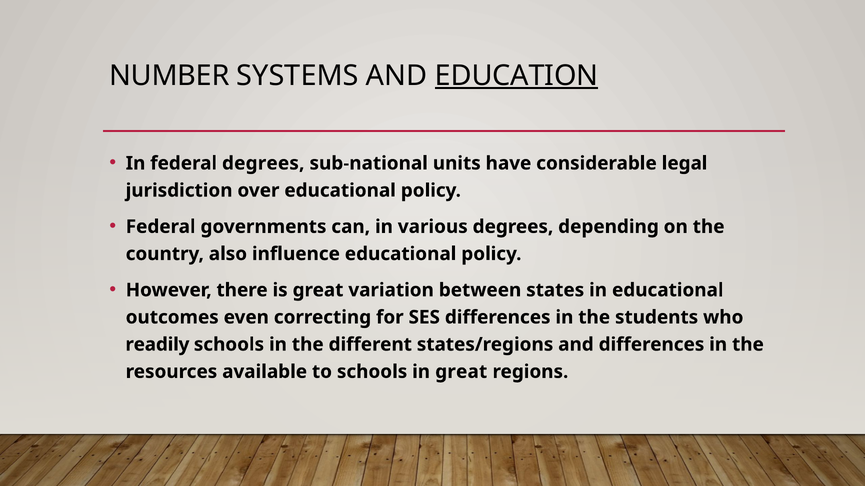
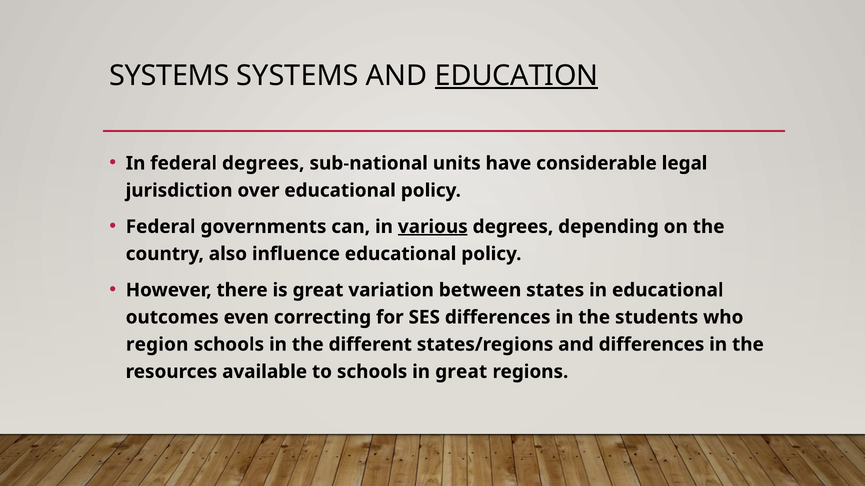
NUMBER: NUMBER -> SYSTEMS (169, 76)
various underline: none -> present (433, 227)
readily: readily -> region (157, 345)
